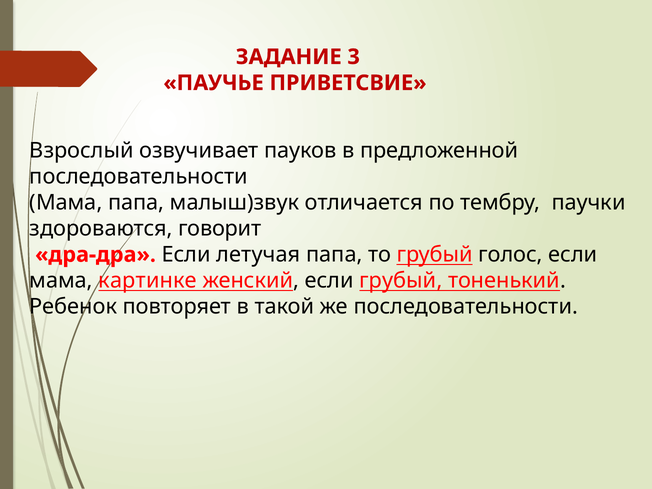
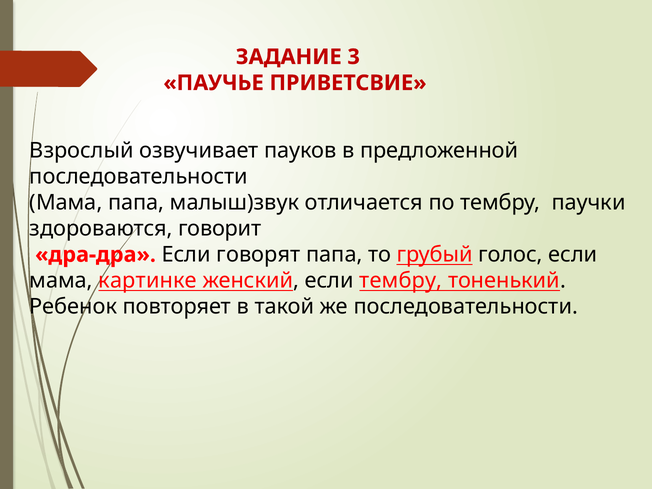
летучая: летучая -> говорят (258, 255)
если грубый: грубый -> тембру (401, 281)
